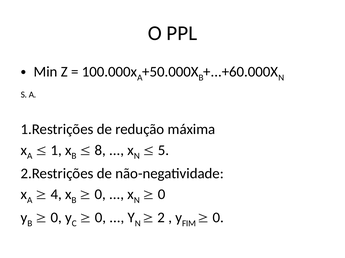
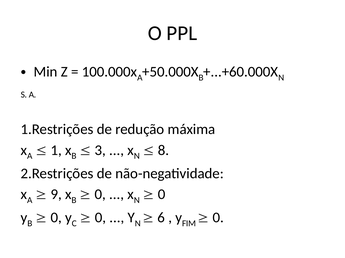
8: 8 -> 3 (100, 151)
5: 5 -> 8 (164, 151)
4: 4 -> 9 (56, 195)
2: 2 -> 6 (161, 218)
